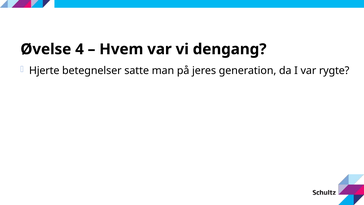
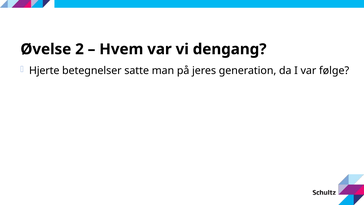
4: 4 -> 2 (80, 49)
rygte: rygte -> følge (334, 71)
